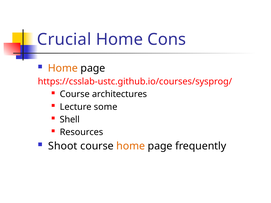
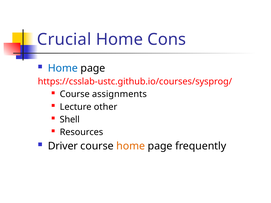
Home colour: orange -> blue (63, 68)
architectures: architectures -> assignments (119, 94)
some: some -> other (106, 107)
Shoot: Shoot -> Driver (63, 146)
